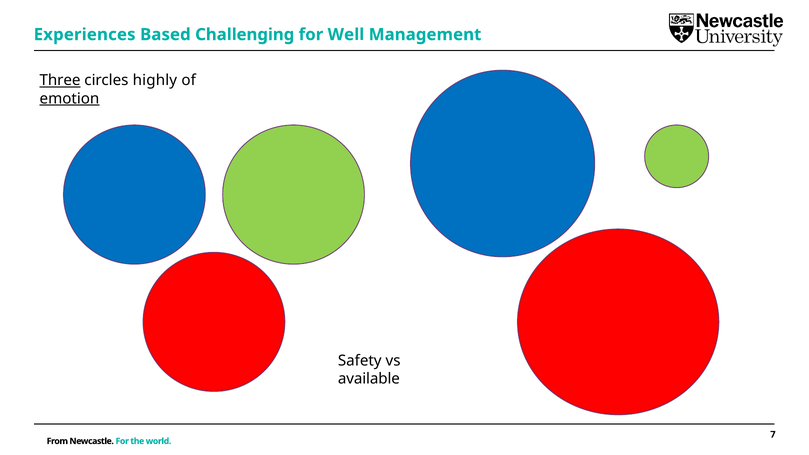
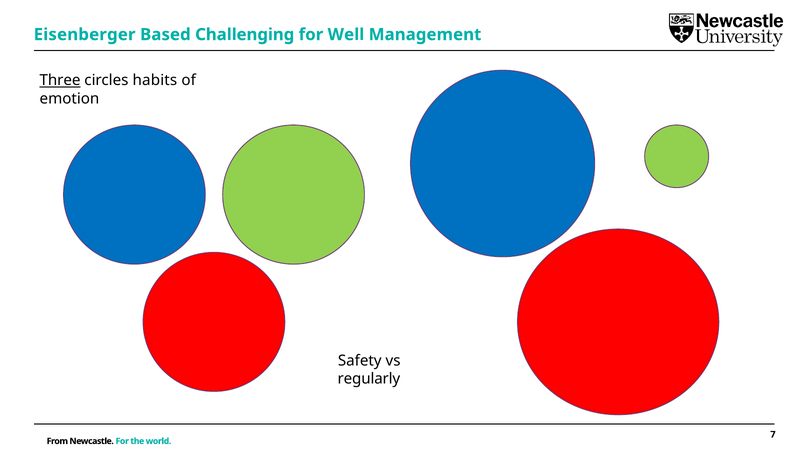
Experiences: Experiences -> Eisenberger (85, 35)
highly: highly -> habits (155, 80)
emotion underline: present -> none (69, 99)
available: available -> regularly (369, 379)
